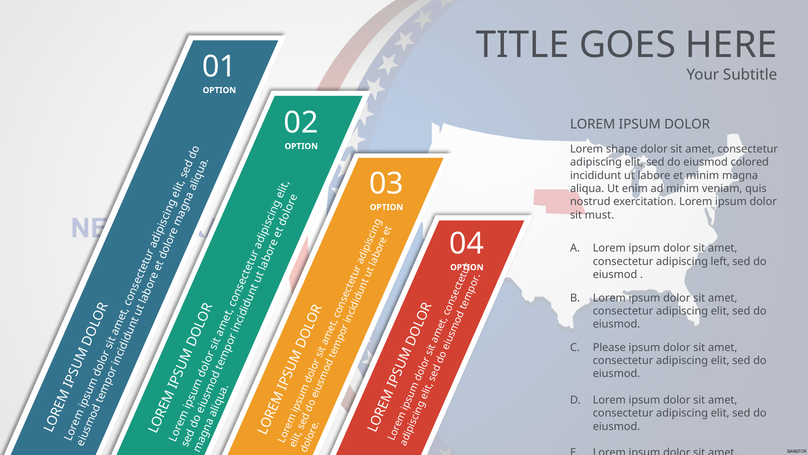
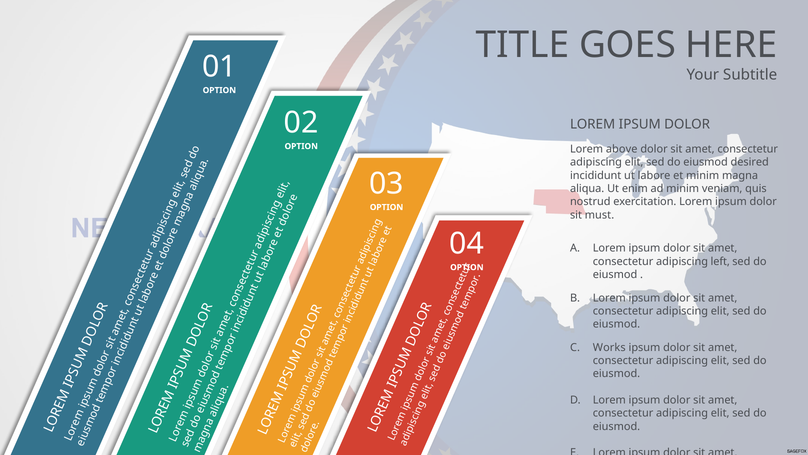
shape: shape -> above (622, 149)
colored: colored -> desired (750, 162)
Please: Please -> Works (609, 347)
